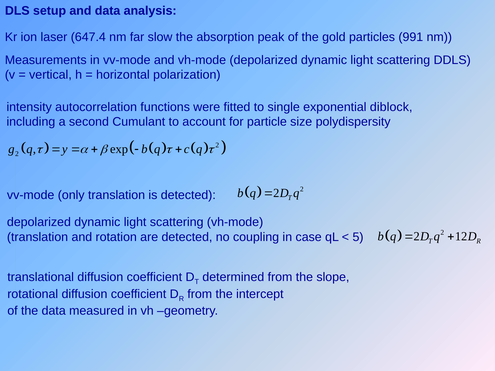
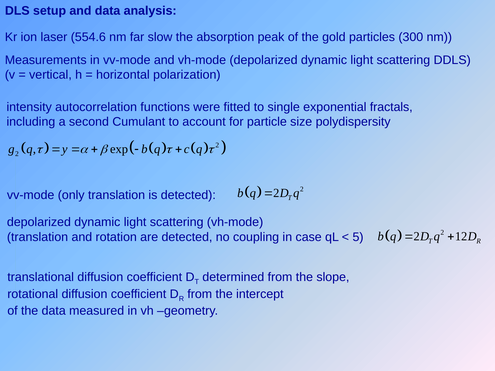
647.4: 647.4 -> 554.6 (88, 37)
991: 991 -> 300 (411, 37)
diblock: diblock -> fractals (391, 107)
